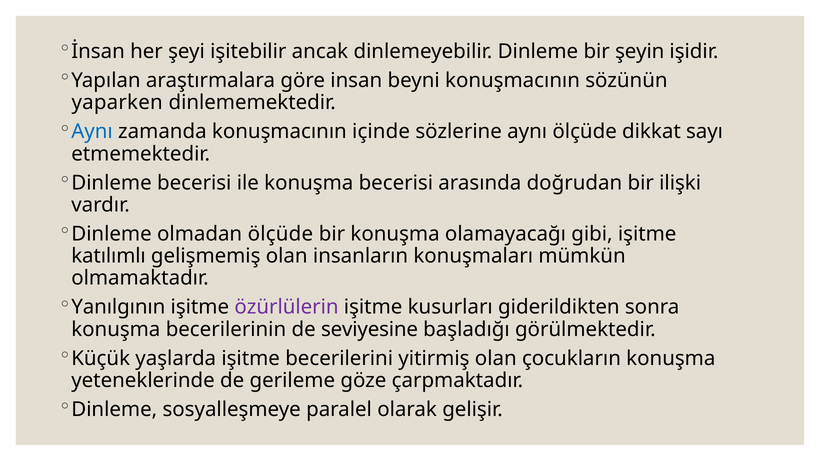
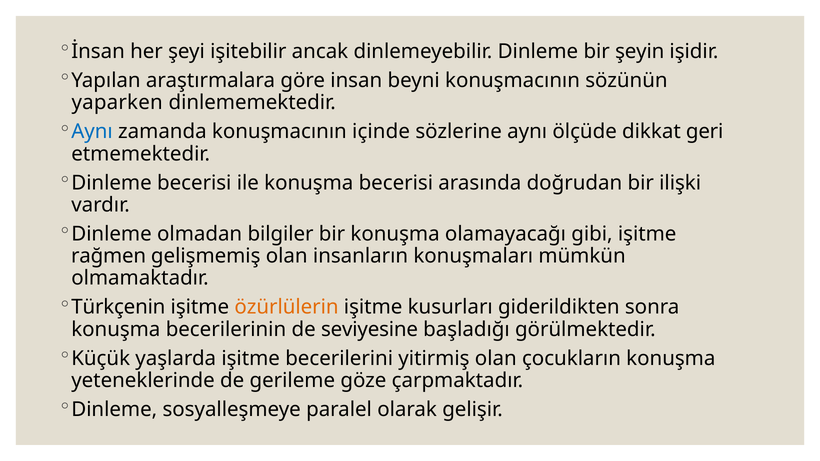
sayı: sayı -> geri (705, 132)
olmadan ölçüde: ölçüde -> bilgiler (281, 234)
katılımlı: katılımlı -> rağmen (109, 256)
Yanılgının: Yanılgının -> Türkçenin (118, 307)
özürlülerin colour: purple -> orange (287, 307)
